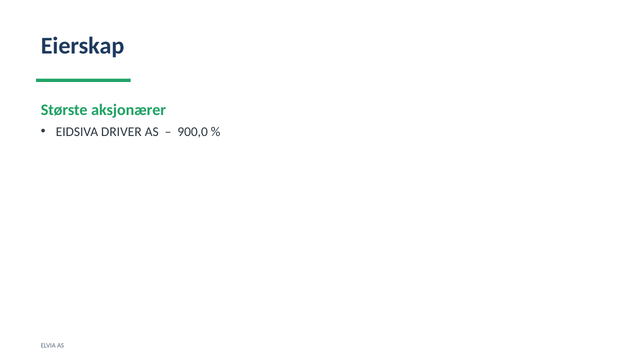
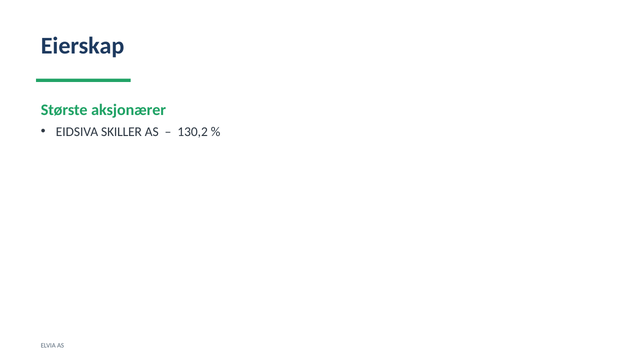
DRIVER: DRIVER -> SKILLER (121, 132)
900,0: 900,0 -> 130,2 (193, 132)
